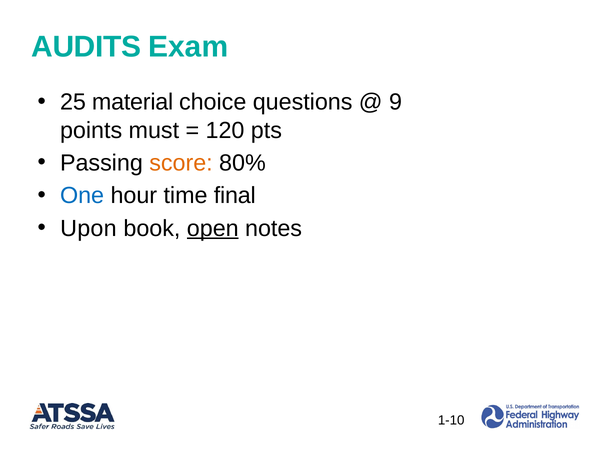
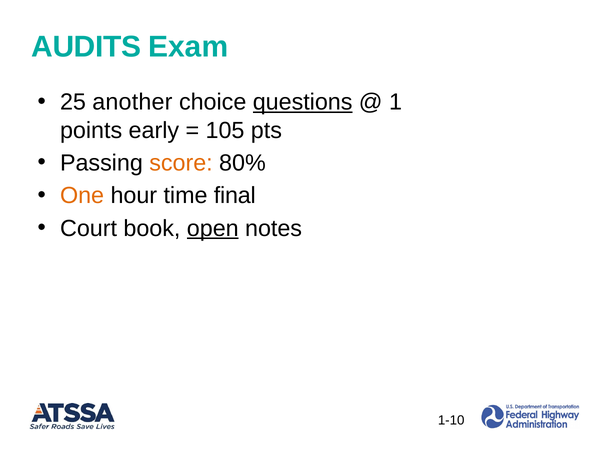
material: material -> another (132, 102)
questions underline: none -> present (303, 102)
9: 9 -> 1 (395, 102)
must: must -> early (154, 130)
120: 120 -> 105 (225, 130)
One colour: blue -> orange (82, 196)
Upon: Upon -> Court (89, 228)
